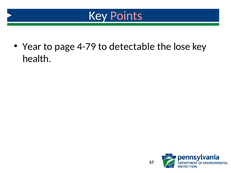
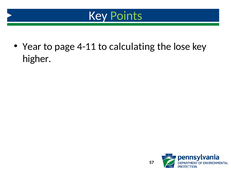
Points colour: pink -> light green (126, 16)
4-79: 4-79 -> 4-11 (87, 47)
detectable: detectable -> calculating (132, 47)
health: health -> higher (37, 59)
